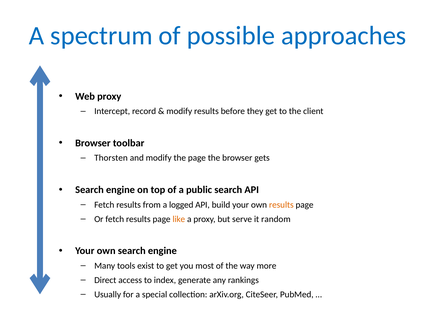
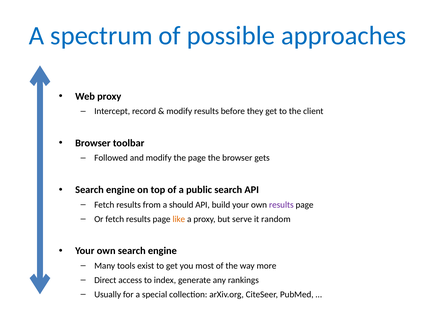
Thorsten: Thorsten -> Followed (111, 158)
logged: logged -> should (181, 205)
results colour: orange -> purple (281, 205)
